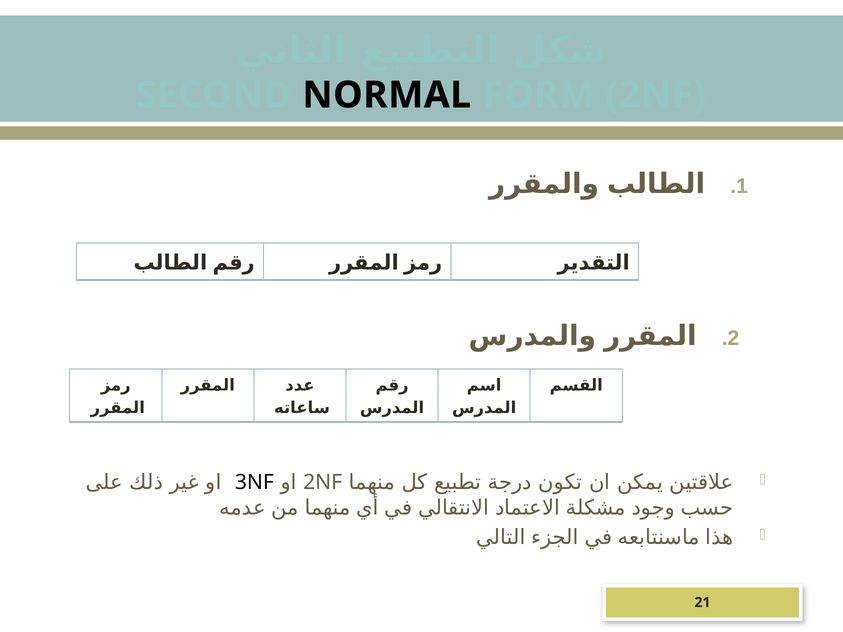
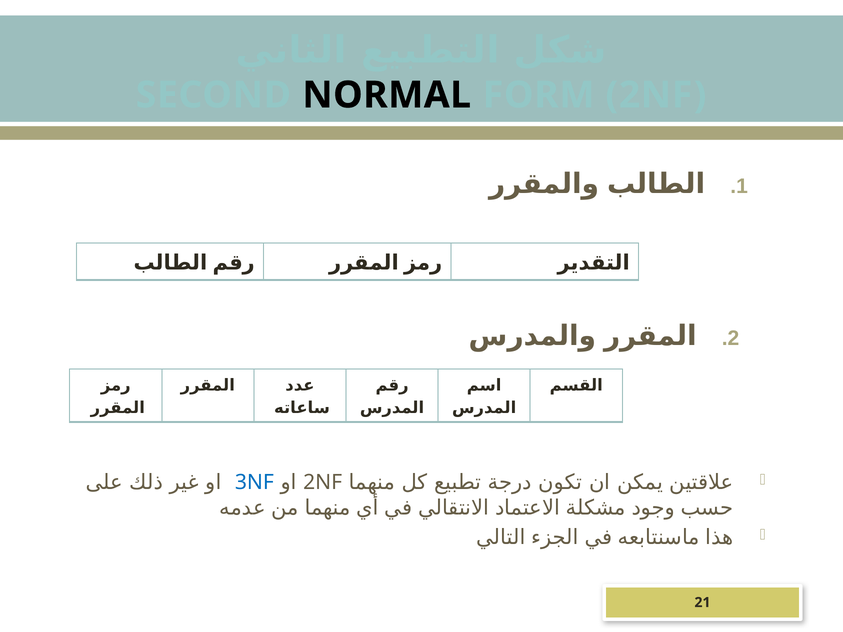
3NF colour: black -> blue (254, 483)
